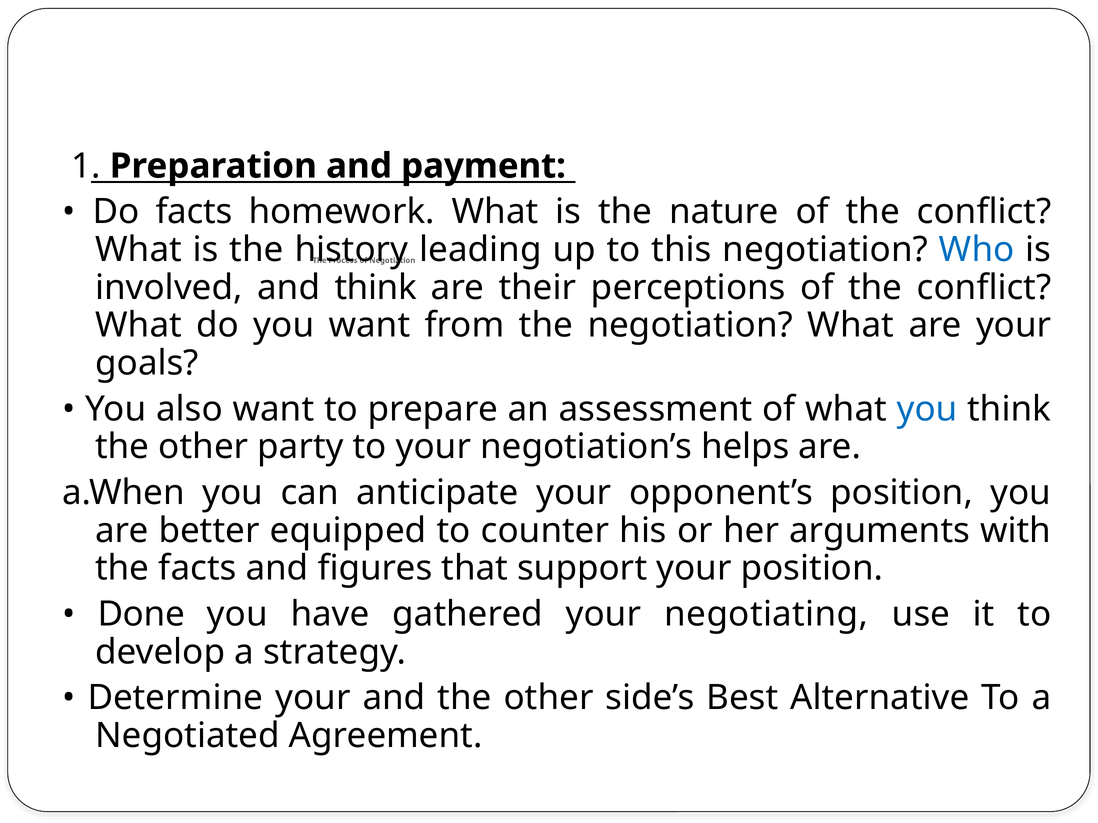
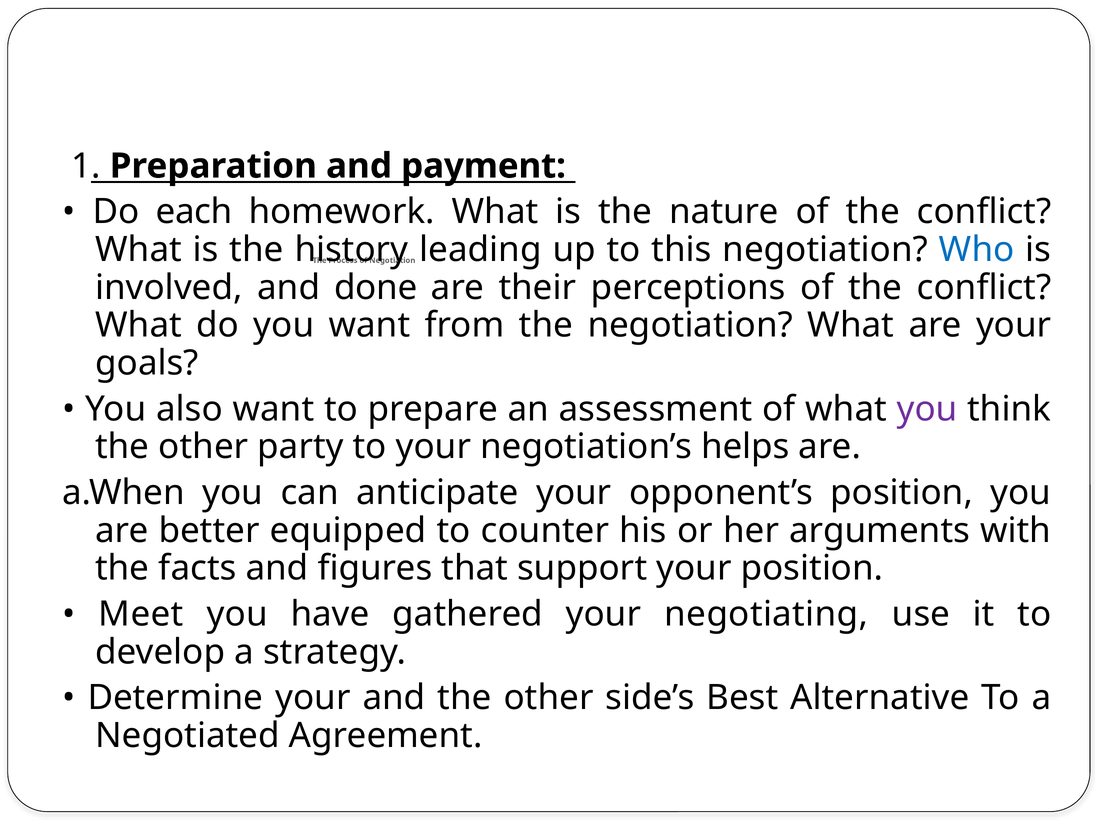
Do facts: facts -> each (194, 212)
and think: think -> done (376, 288)
you colour: blue -> purple (927, 409)
Done: Done -> Meet (141, 615)
